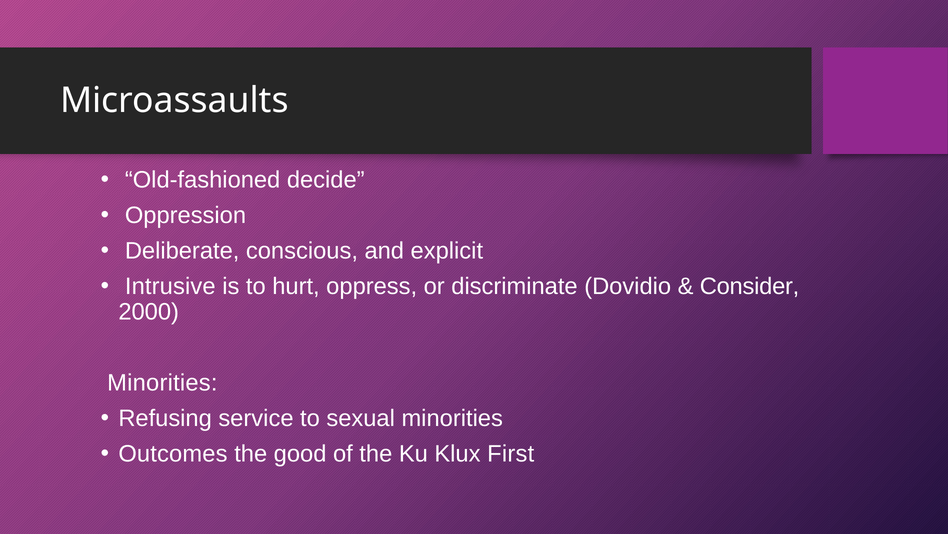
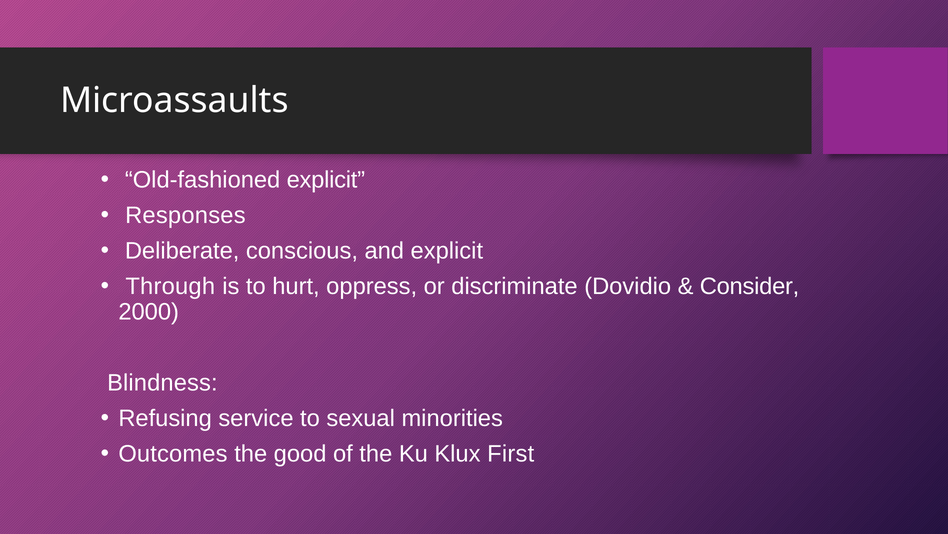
Old-fashioned decide: decide -> explicit (326, 179)
Oppression: Oppression -> Responses (185, 215)
Intrusive: Intrusive -> Through (170, 286)
Minorities: Minorities -> Blindness (162, 382)
